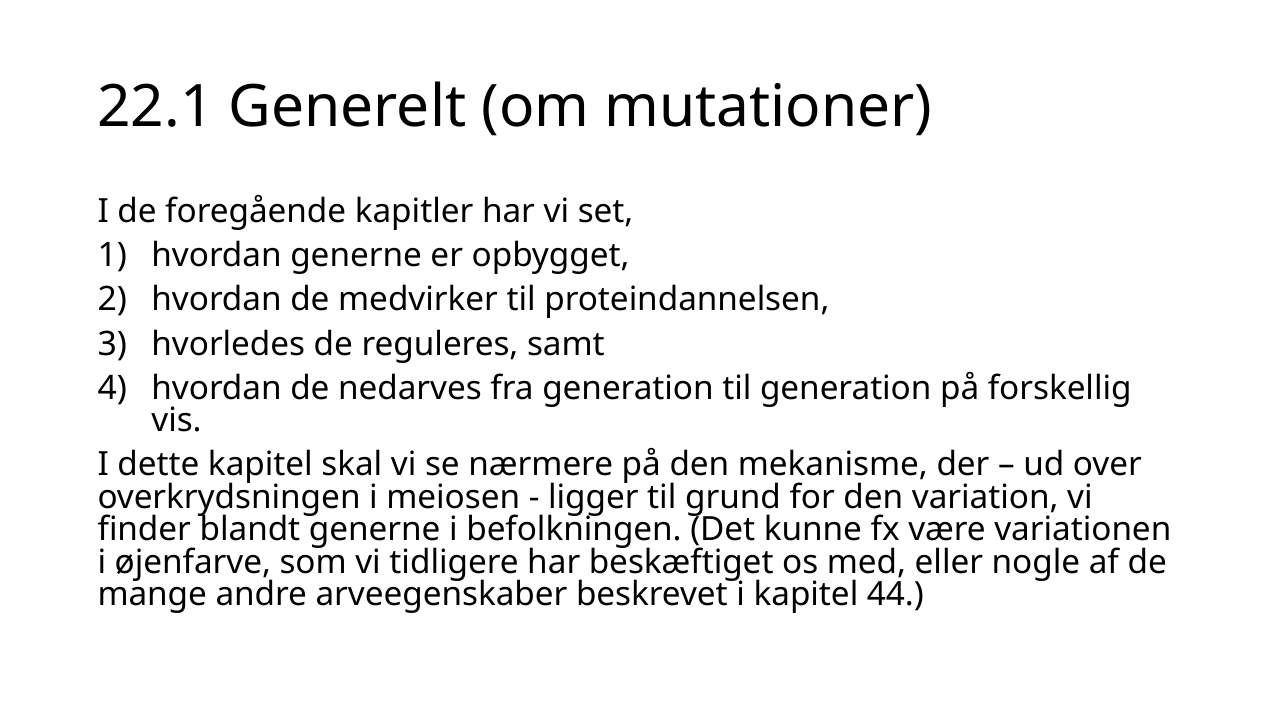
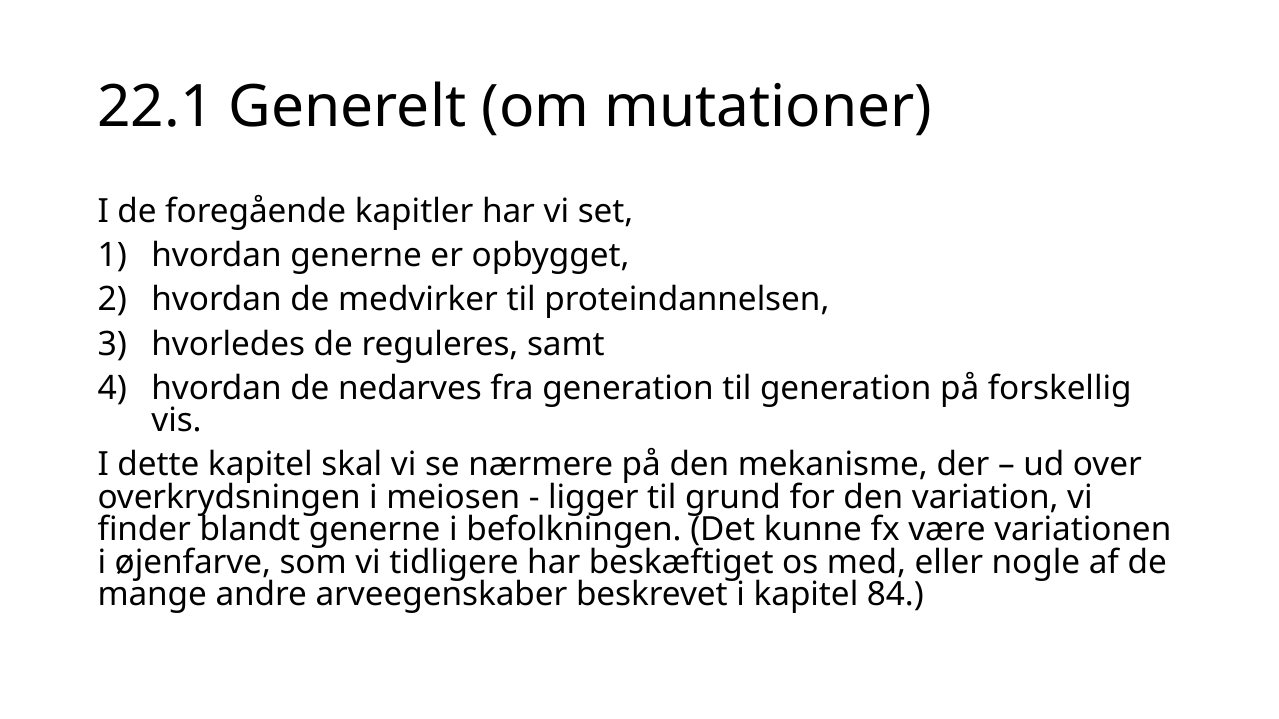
44: 44 -> 84 (895, 595)
